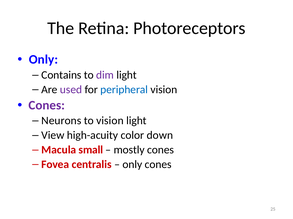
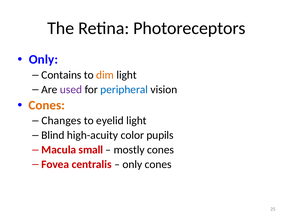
dim colour: purple -> orange (105, 75)
Cones colour: purple -> orange (47, 106)
Neurons: Neurons -> Changes (61, 121)
to vision: vision -> eyelid (110, 121)
View: View -> Blind (53, 136)
down: down -> pupils (160, 136)
